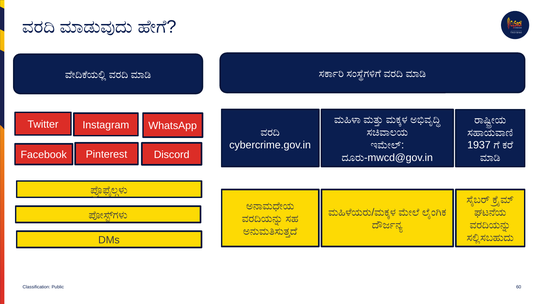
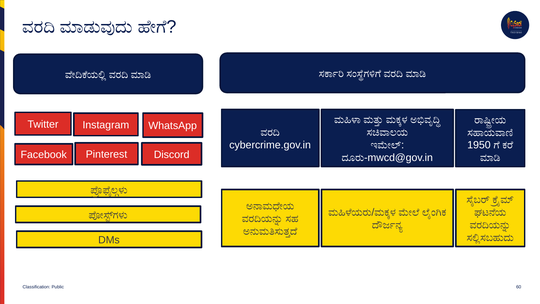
1937: 1937 -> 1950 (479, 145)
